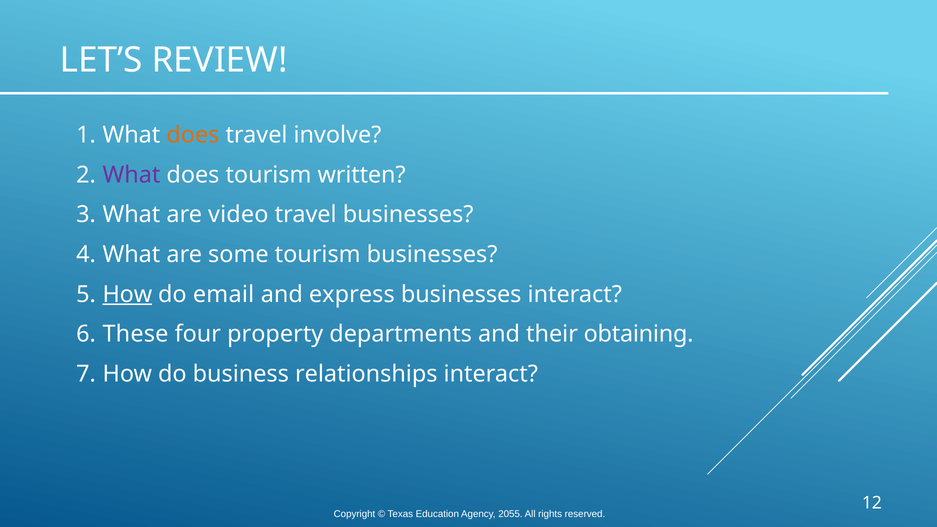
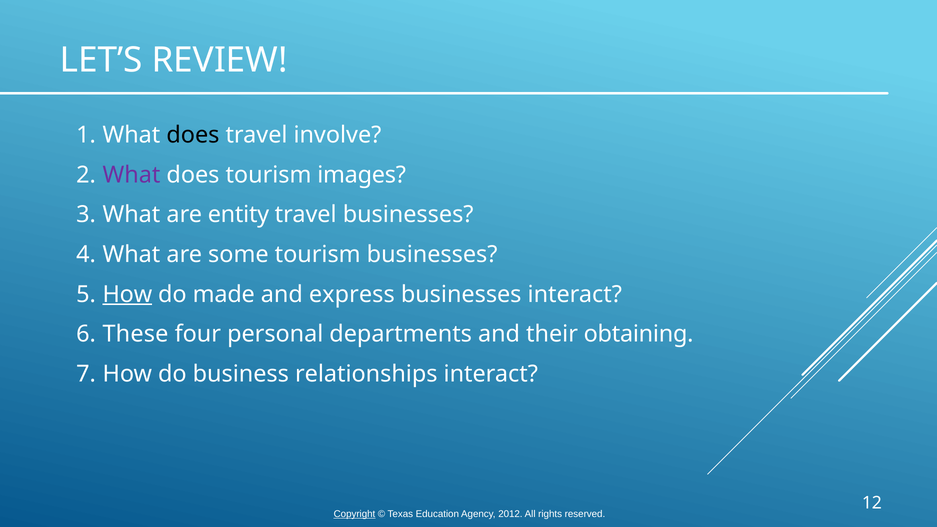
does colour: orange -> black (193, 135)
written: written -> images (362, 175)
video: video -> entity (238, 215)
email: email -> made (224, 294)
property: property -> personal (275, 334)
Copyright underline: none -> present (354, 514)
2055: 2055 -> 2012 (510, 514)
